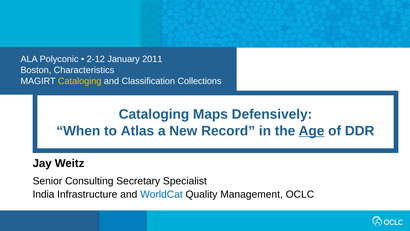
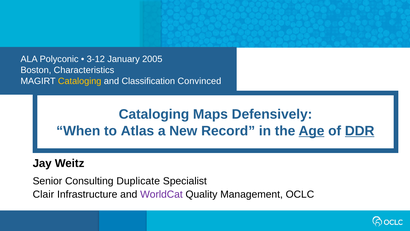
2-12: 2-12 -> 3-12 (96, 59)
2011: 2011 -> 2005 (152, 59)
Collections: Collections -> Convinced (199, 81)
DDR underline: none -> present (360, 131)
Secretary: Secretary -> Duplicate (138, 181)
India: India -> Clair (43, 194)
WorldCat colour: blue -> purple (161, 194)
